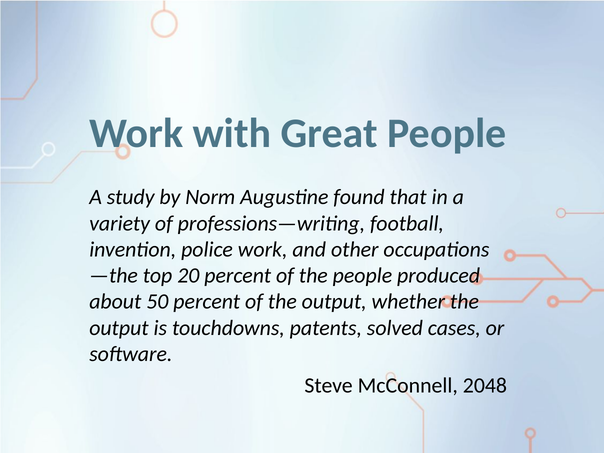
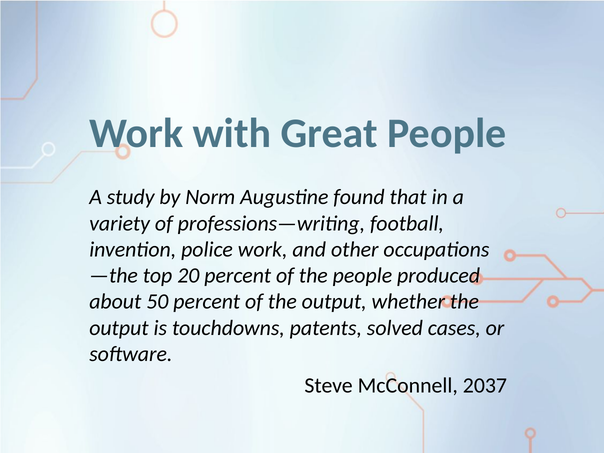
2048: 2048 -> 2037 (485, 386)
